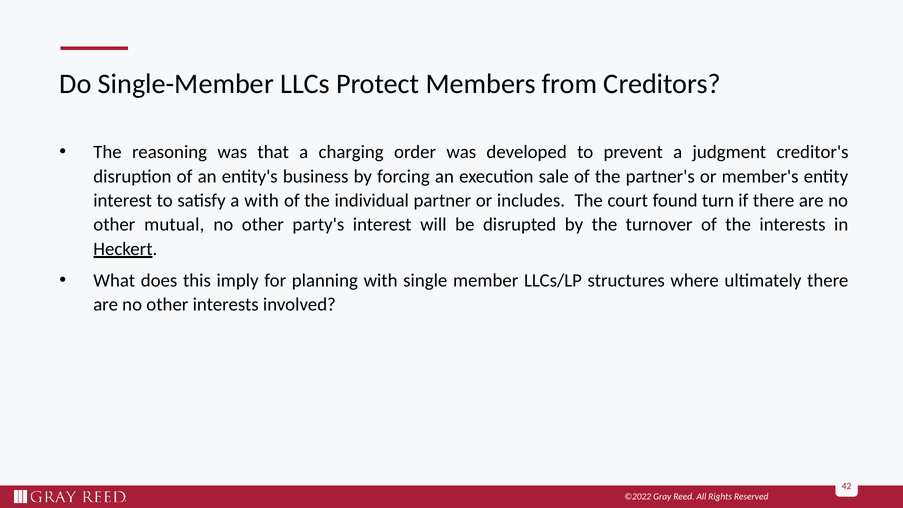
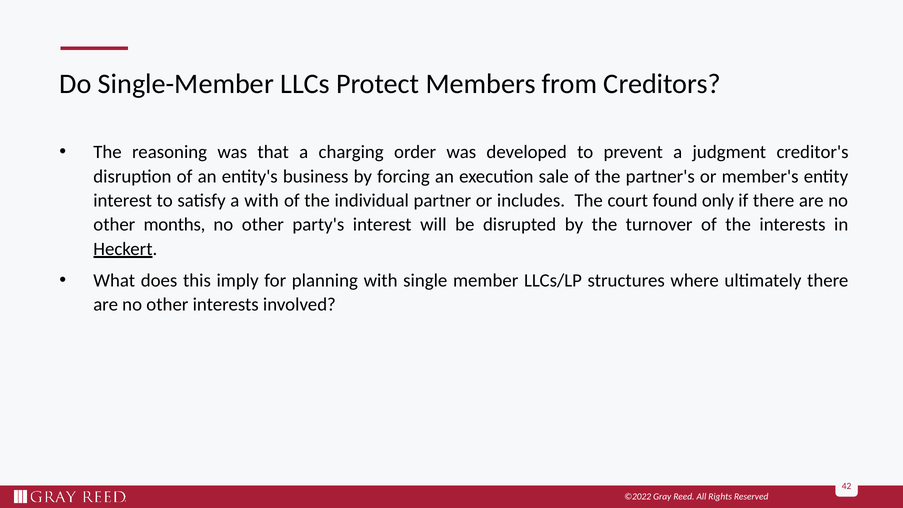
turn: turn -> only (718, 201)
mutual: mutual -> months (174, 225)
